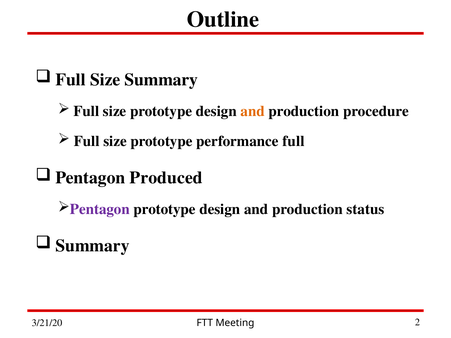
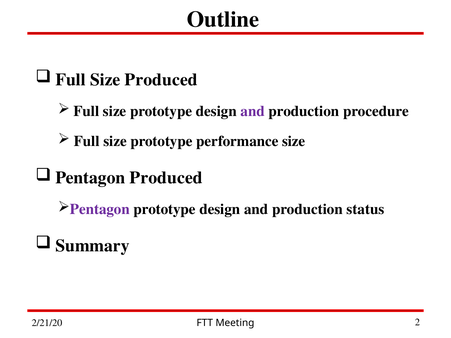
Size Summary: Summary -> Produced (161, 80)
and colour: orange -> purple (253, 111)
performance full: full -> size (294, 141)
3/21/20: 3/21/20 -> 2/21/20 (47, 323)
